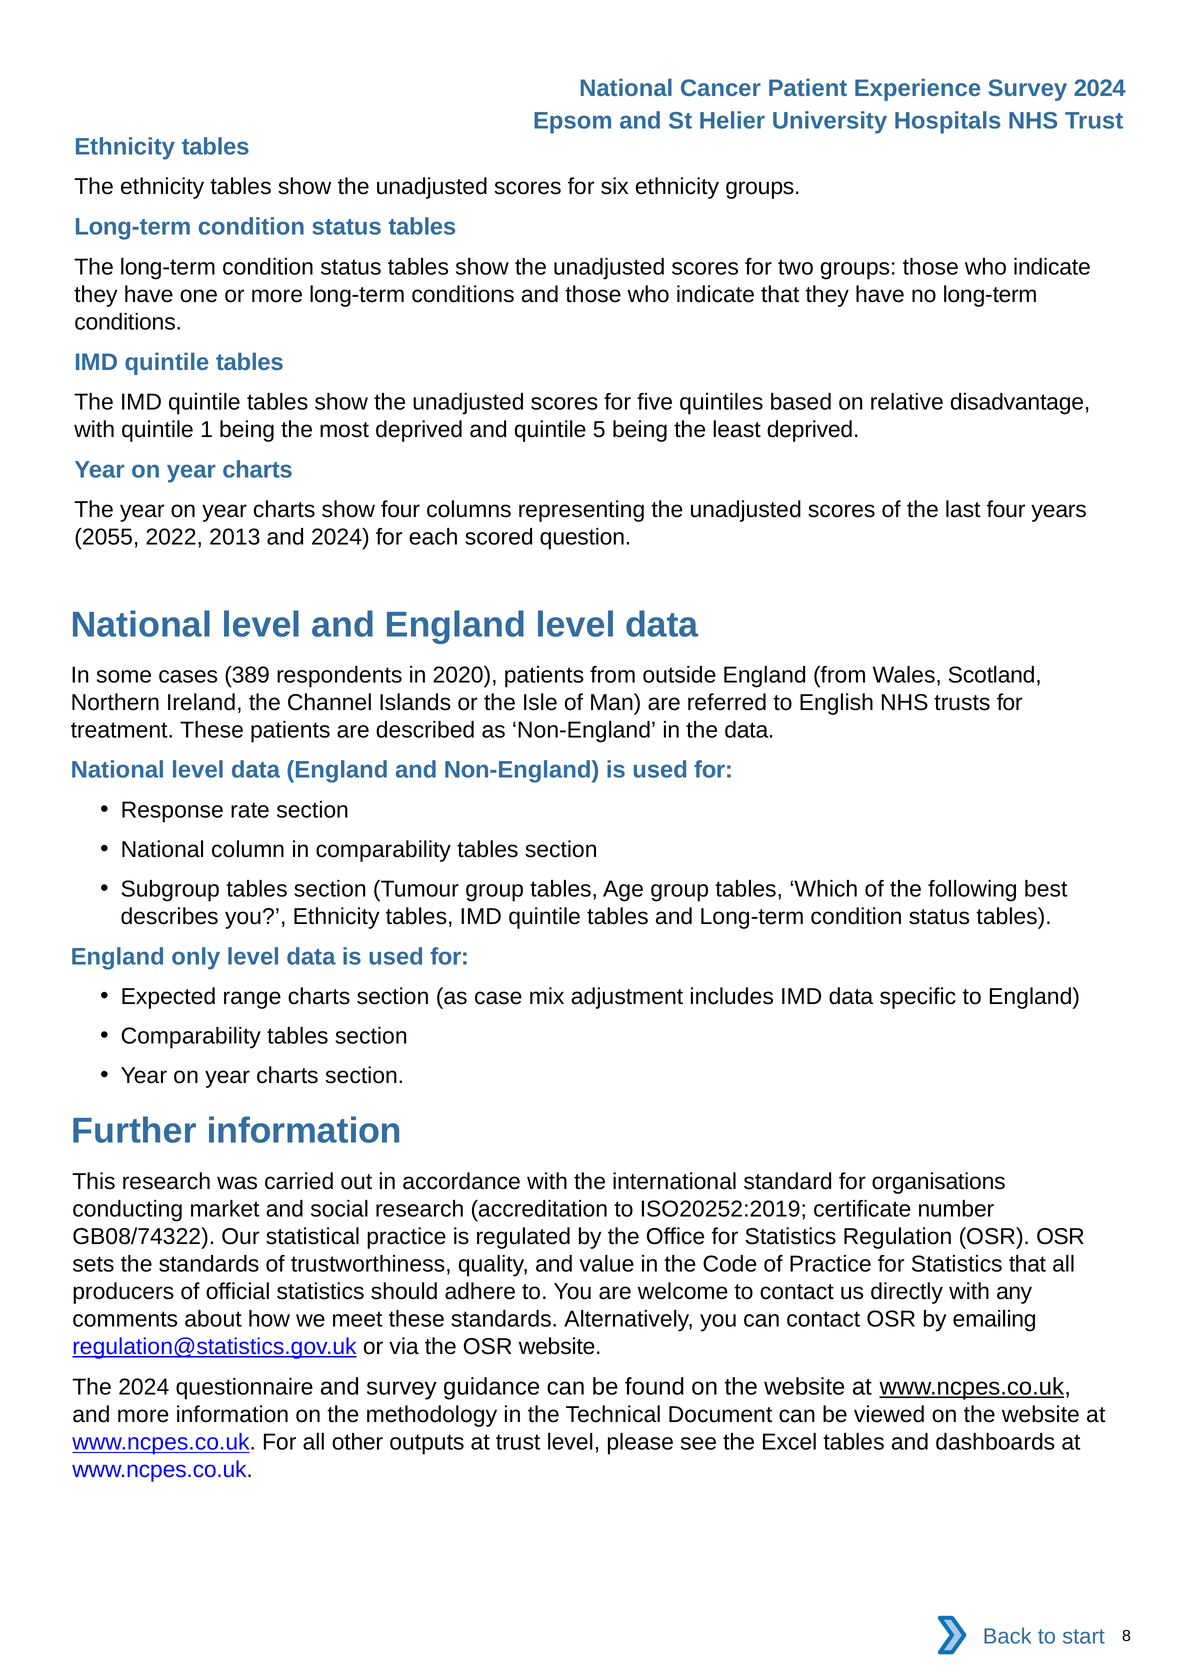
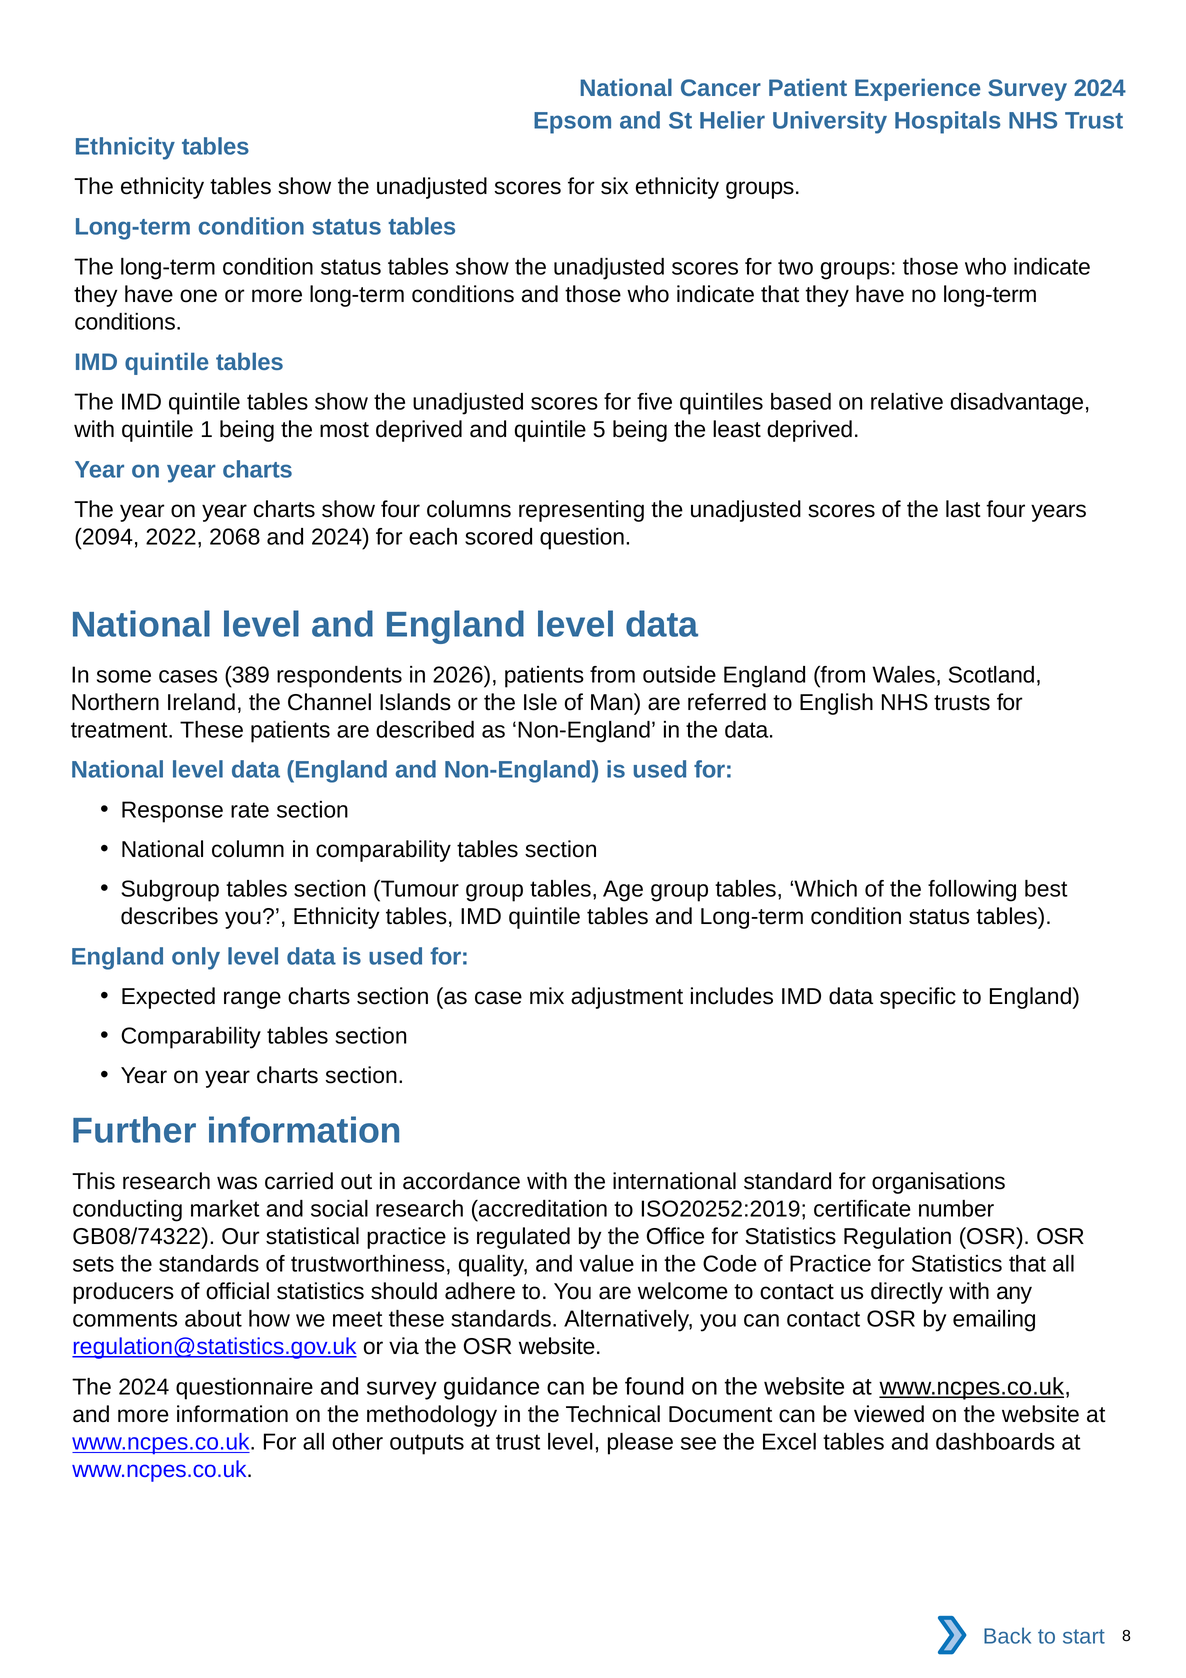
2055: 2055 -> 2094 (107, 538)
2013: 2013 -> 2068 (235, 538)
2020: 2020 -> 2026 (465, 675)
